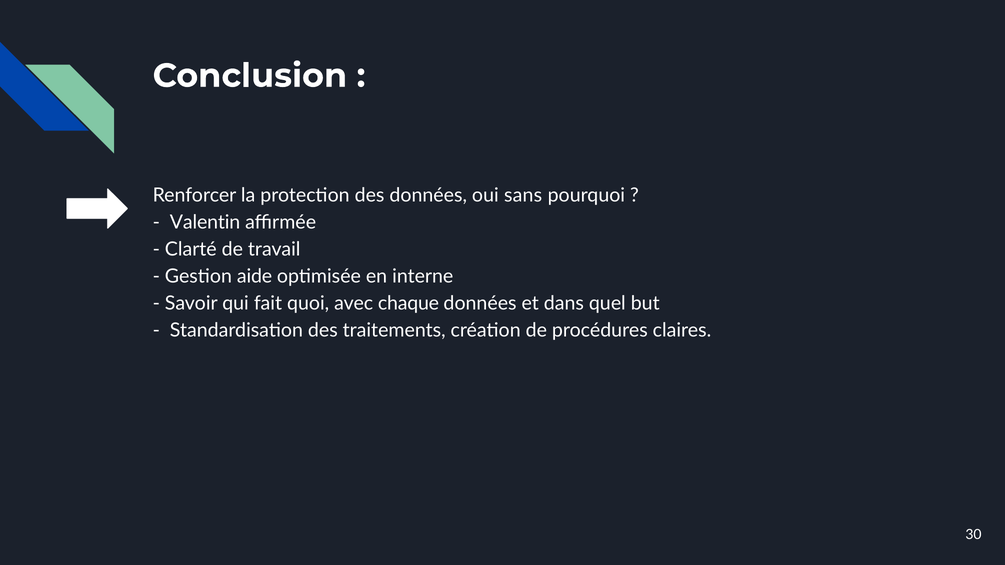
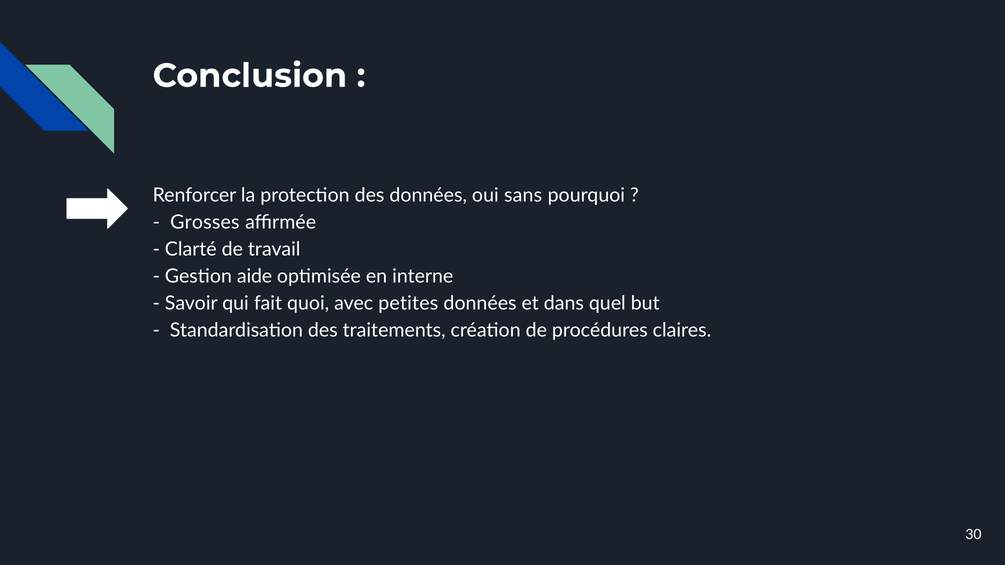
Valentin: Valentin -> Grosses (205, 222)
chaque: chaque -> petites (408, 303)
